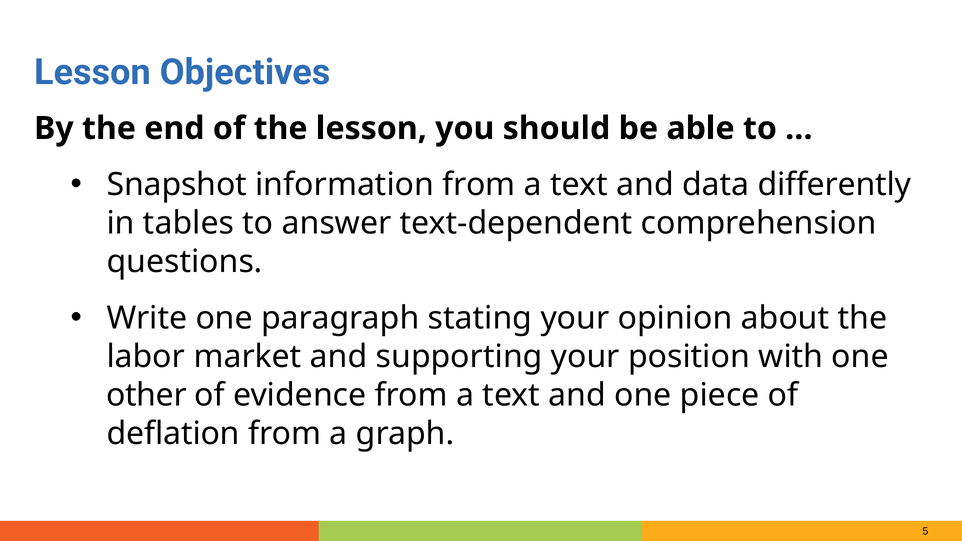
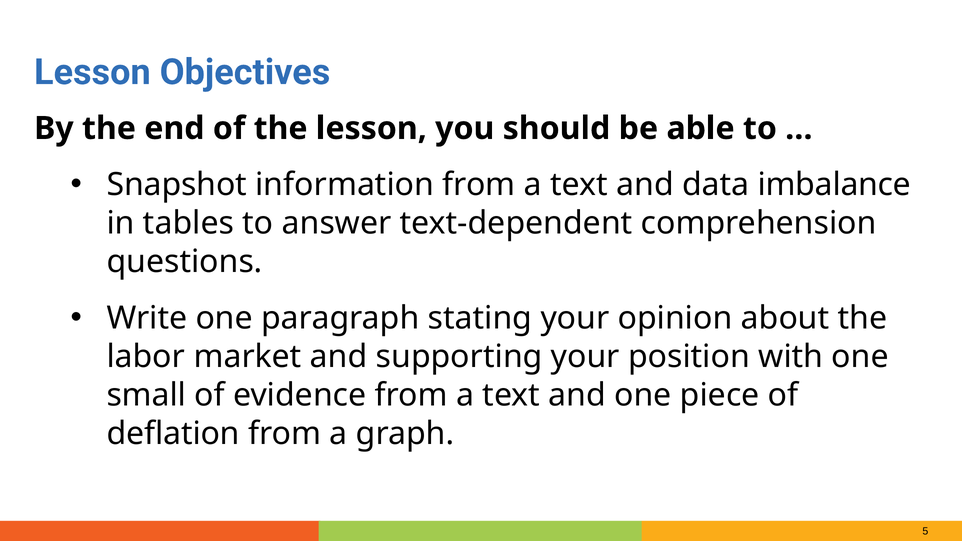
differently: differently -> imbalance (834, 185)
other: other -> small (146, 395)
